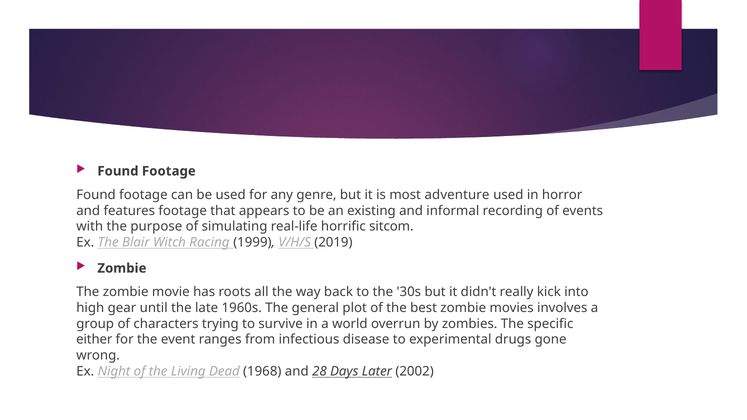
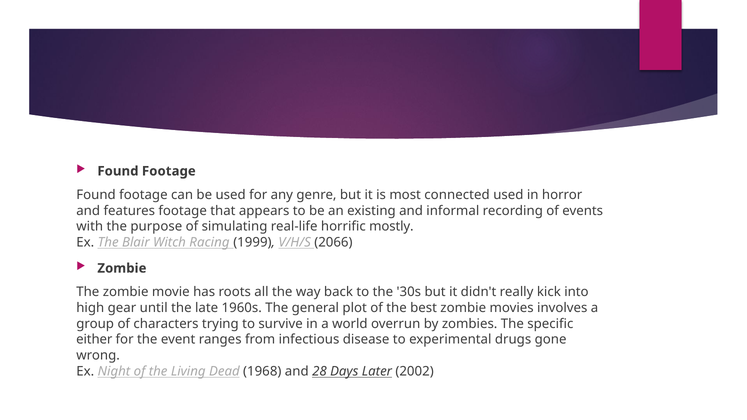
adventure: adventure -> connected (457, 195)
sitcom: sitcom -> mostly (391, 227)
2019: 2019 -> 2066 (333, 242)
